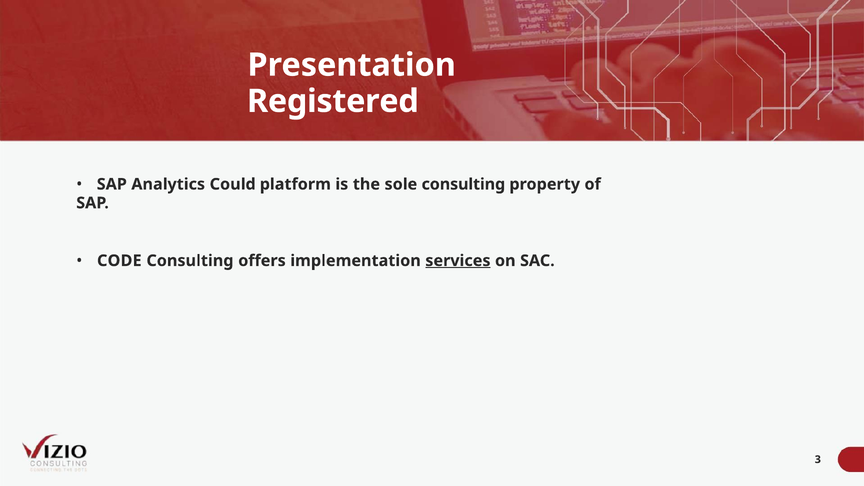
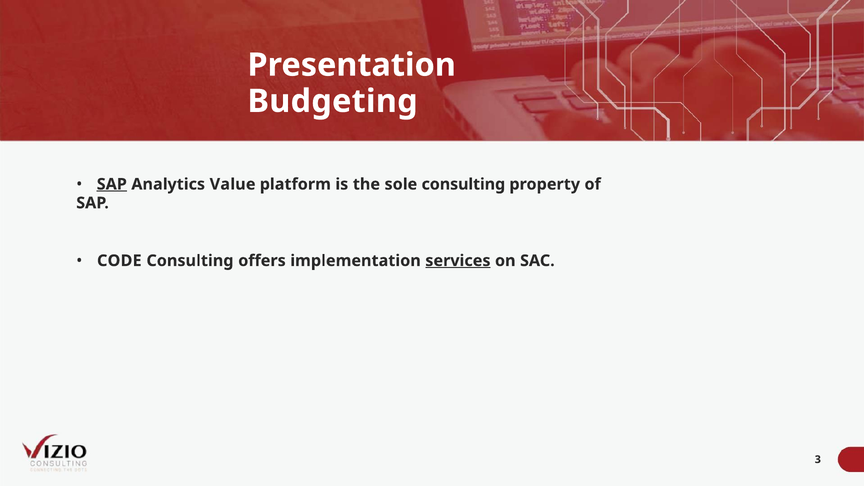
Registered: Registered -> Budgeting (333, 101)
SAP underline: none -> present (112, 184)
Could: Could -> Value (233, 184)
